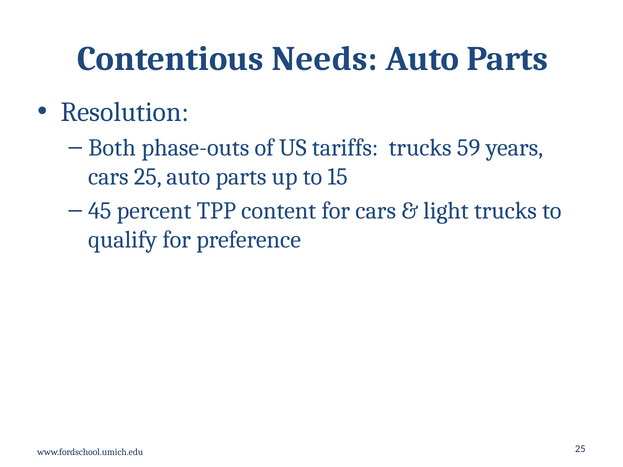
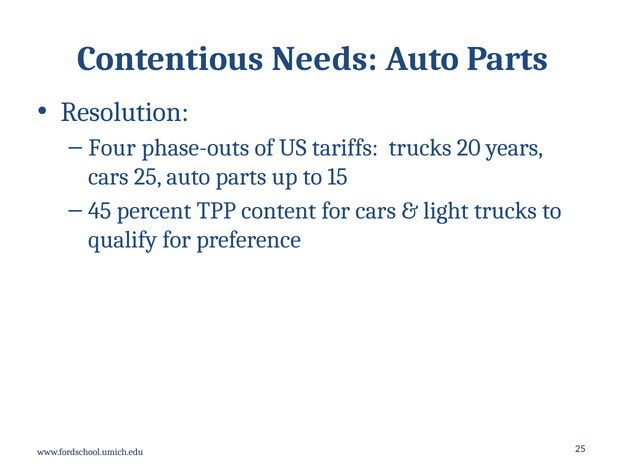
Both: Both -> Four (112, 148)
59: 59 -> 20 (469, 148)
